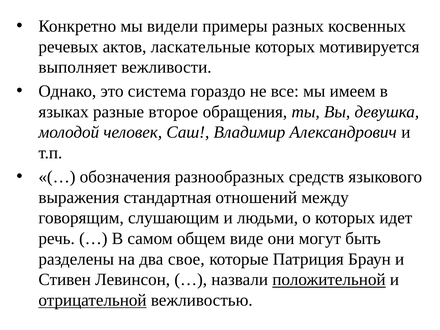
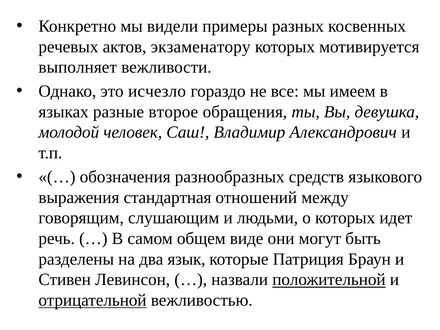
ласкательные: ласкательные -> экзаменатору (201, 47)
система: система -> исчезло (157, 91)
свое: свое -> язык (186, 259)
